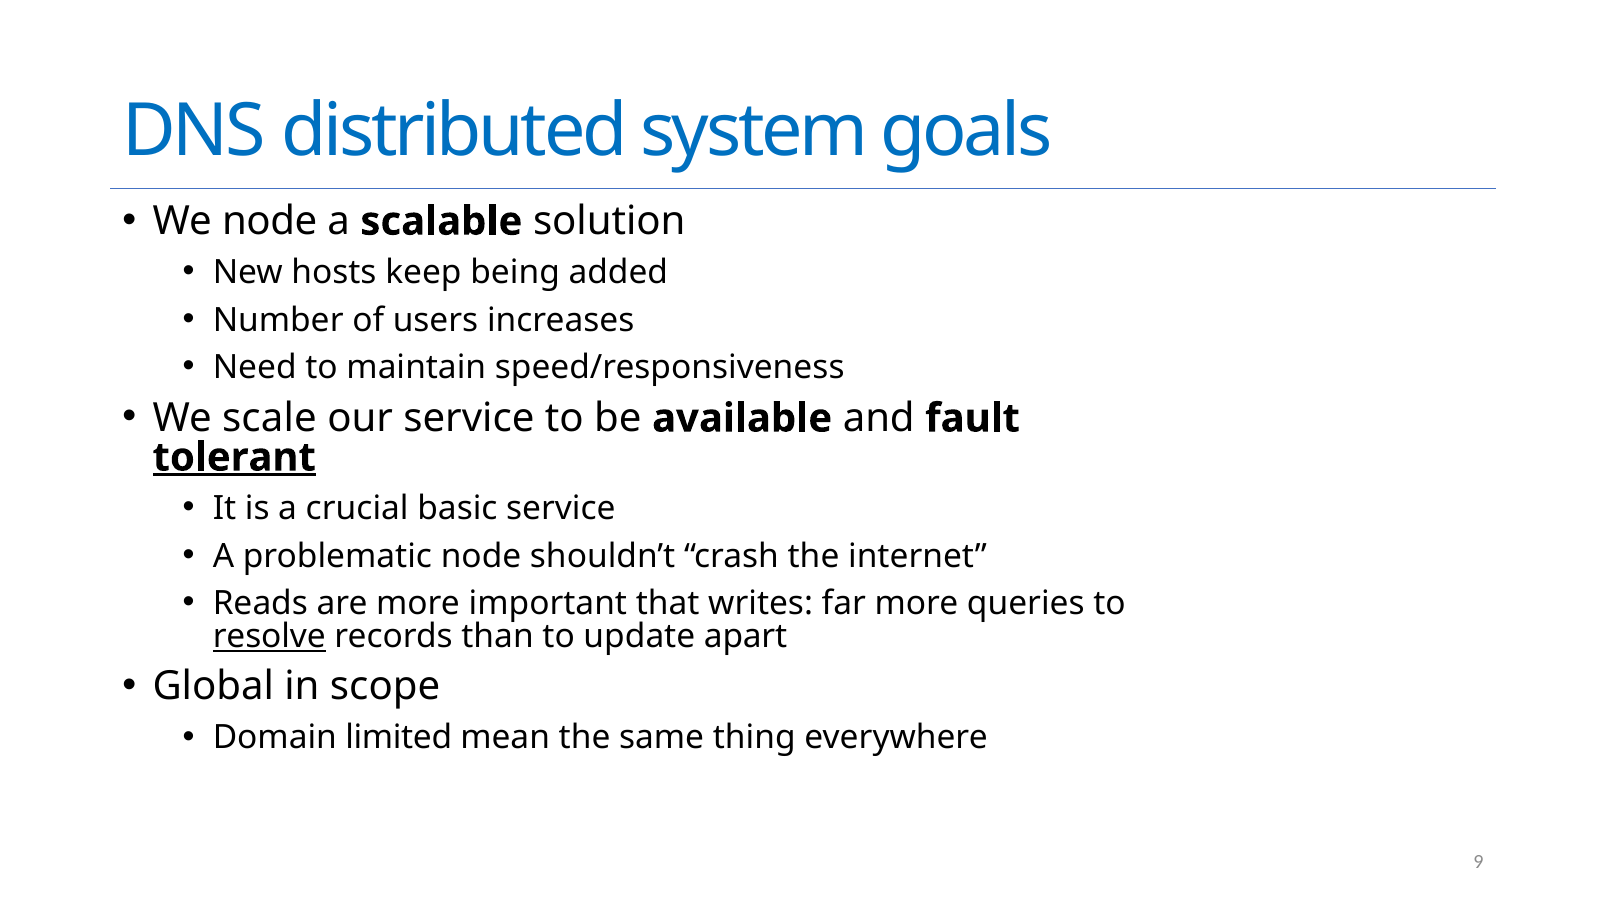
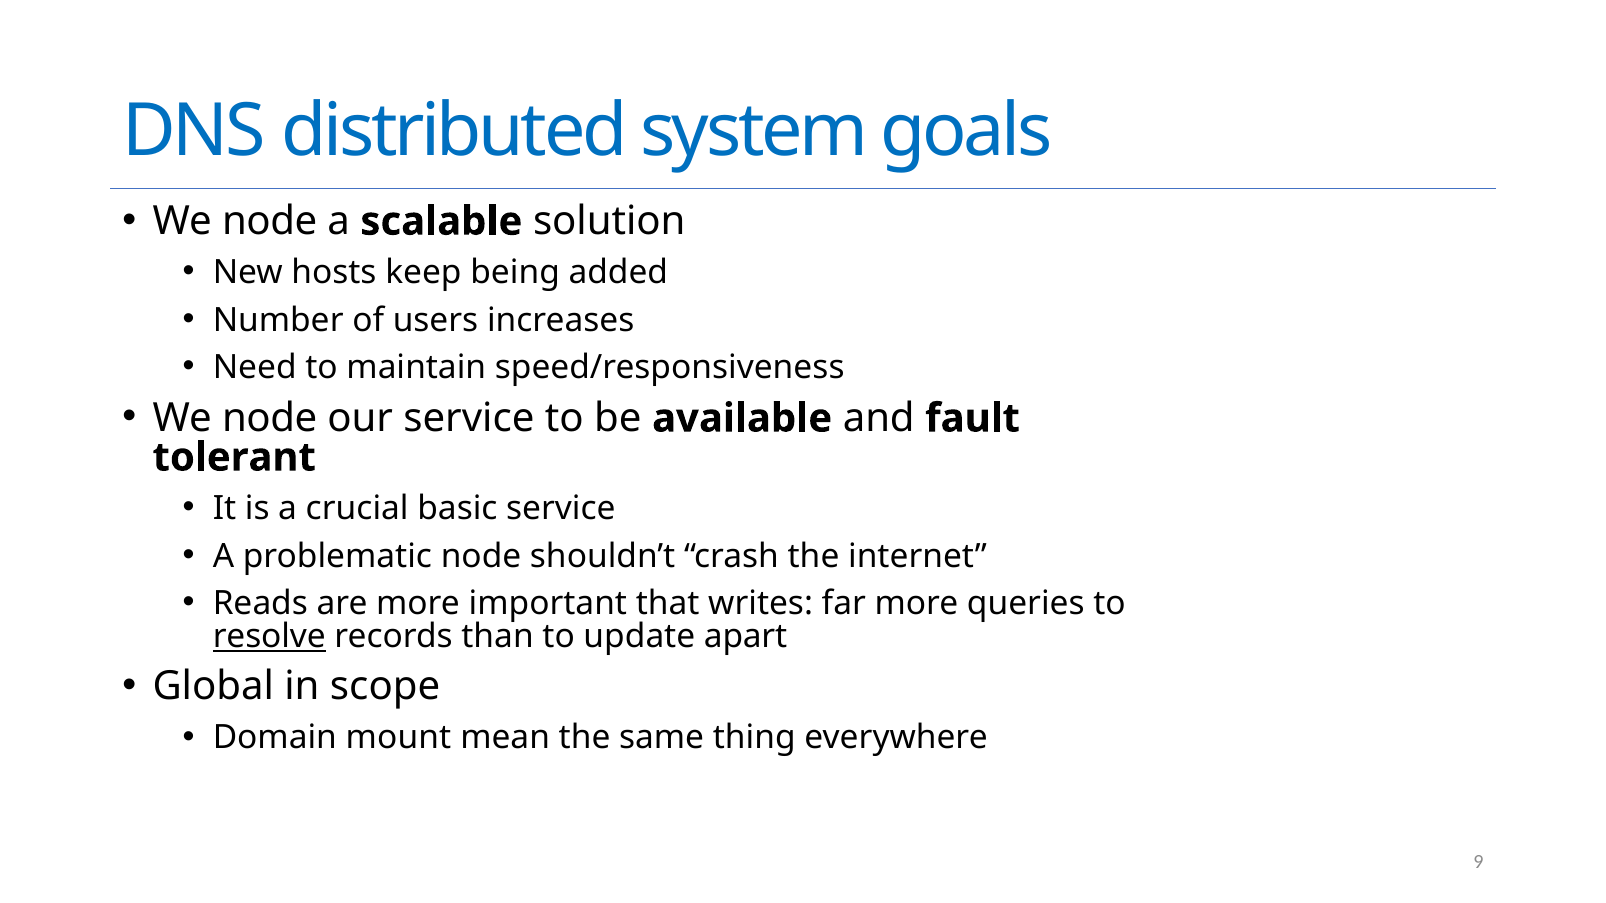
scale: scale -> node (270, 419)
tolerant underline: present -> none (234, 458)
limited: limited -> mount (398, 738)
